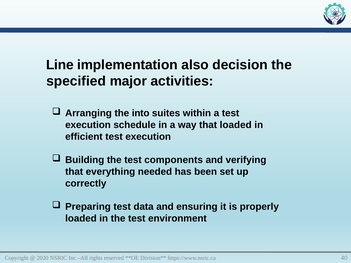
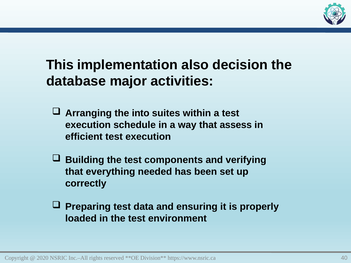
Line: Line -> This (60, 65)
specified: specified -> database (76, 81)
that loaded: loaded -> assess (236, 125)
